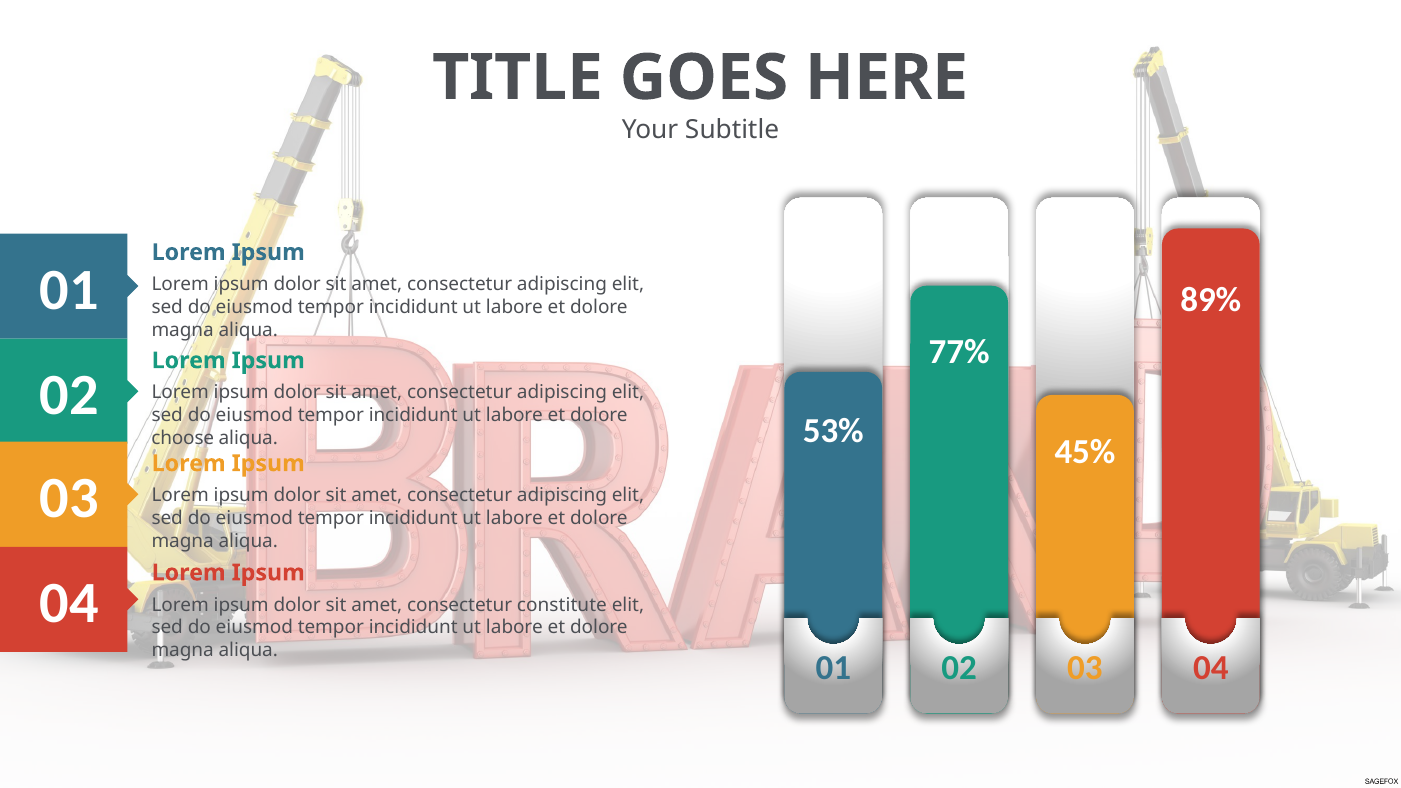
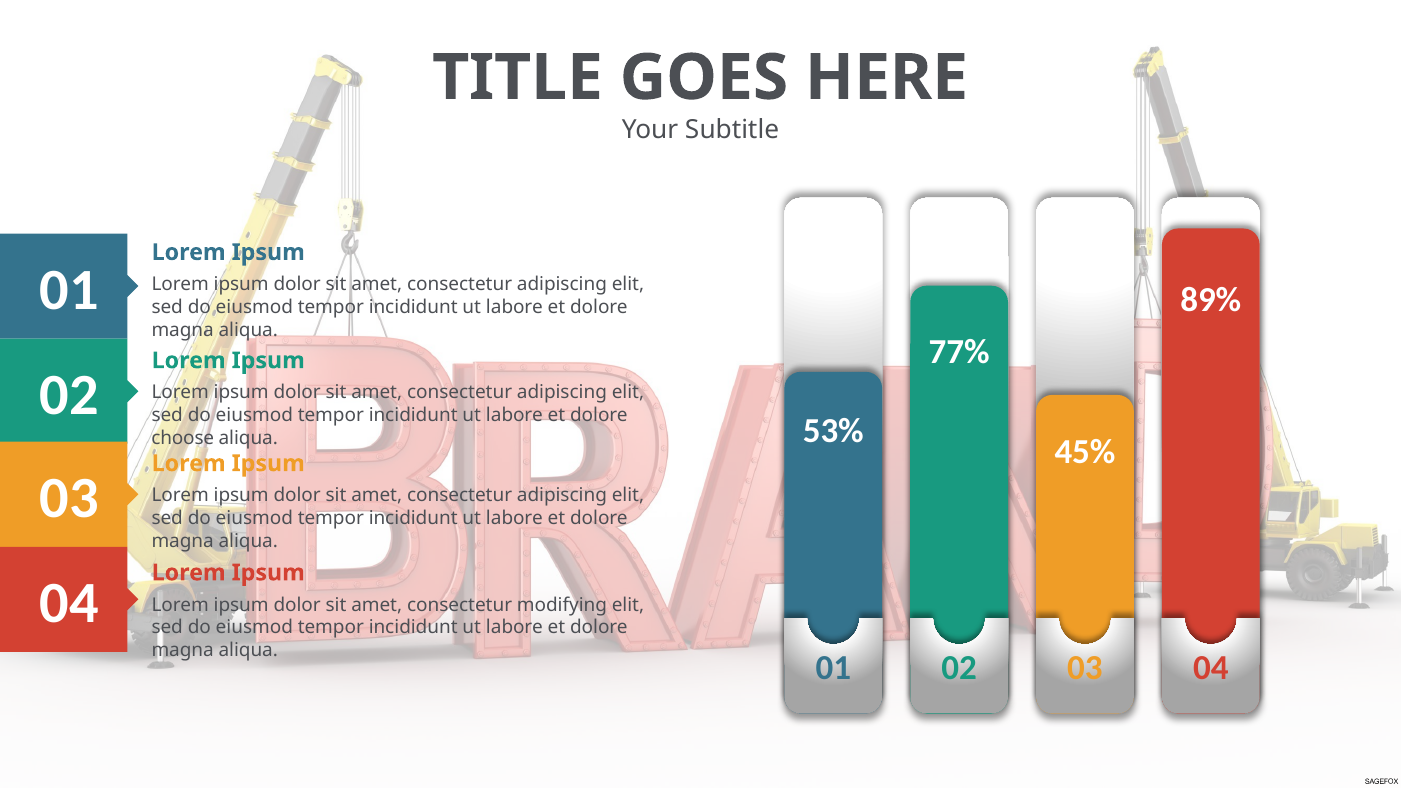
constitute: constitute -> modifying (562, 605)
